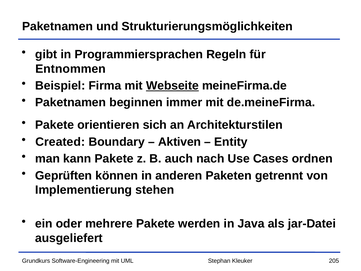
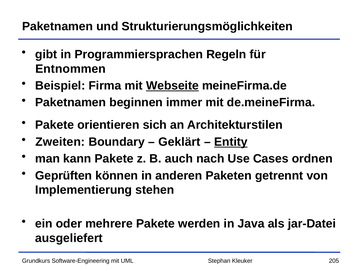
Created: Created -> Zweiten (60, 142)
Aktiven: Aktiven -> Geklärt (179, 142)
Entity underline: none -> present (231, 142)
